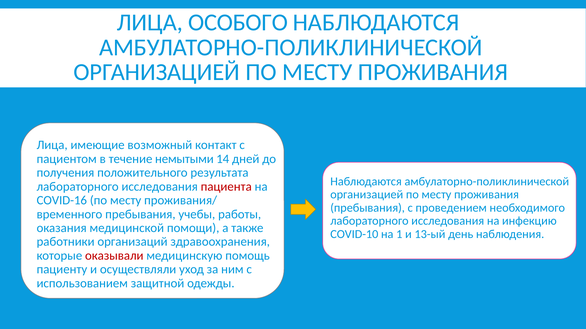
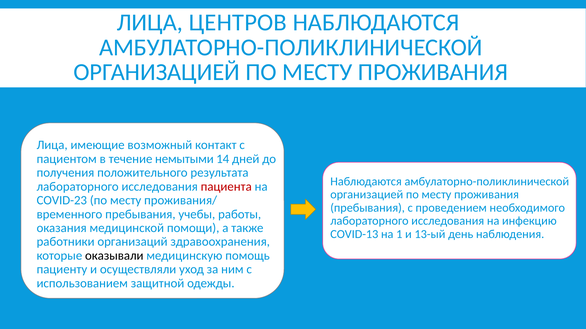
ОСОБОГО: ОСОБОГО -> ЦЕНТРОВ (238, 23)
COVID-16: COVID-16 -> COVID-23 (62, 201)
COVID-10: COVID-10 -> COVID-13 (354, 235)
оказывали colour: red -> black (114, 256)
